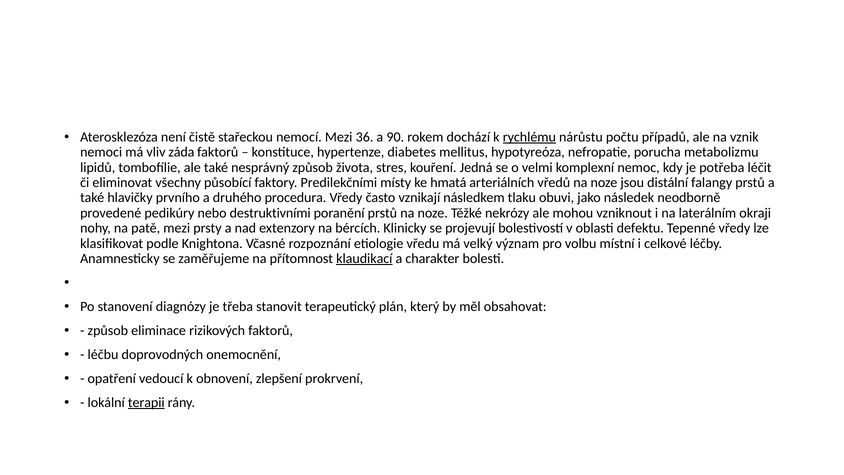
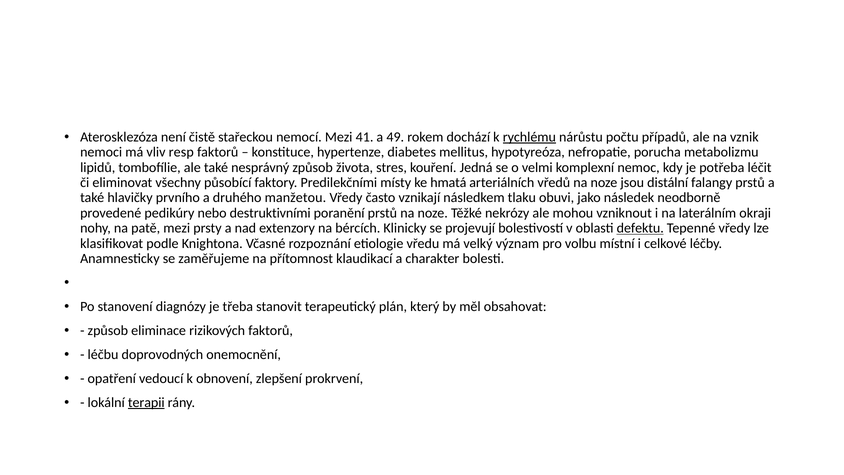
36: 36 -> 41 (365, 137)
90: 90 -> 49 (395, 137)
záda: záda -> resp (181, 152)
procedura: procedura -> manžetou (295, 198)
defektu underline: none -> present (640, 228)
klaudikací underline: present -> none (364, 258)
